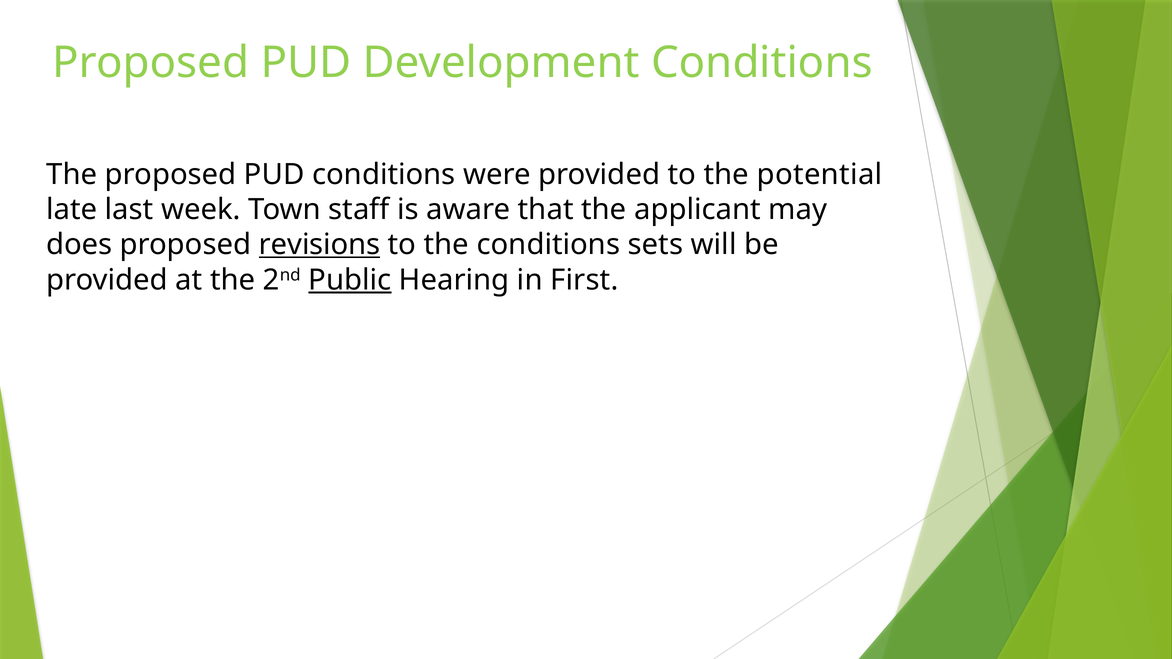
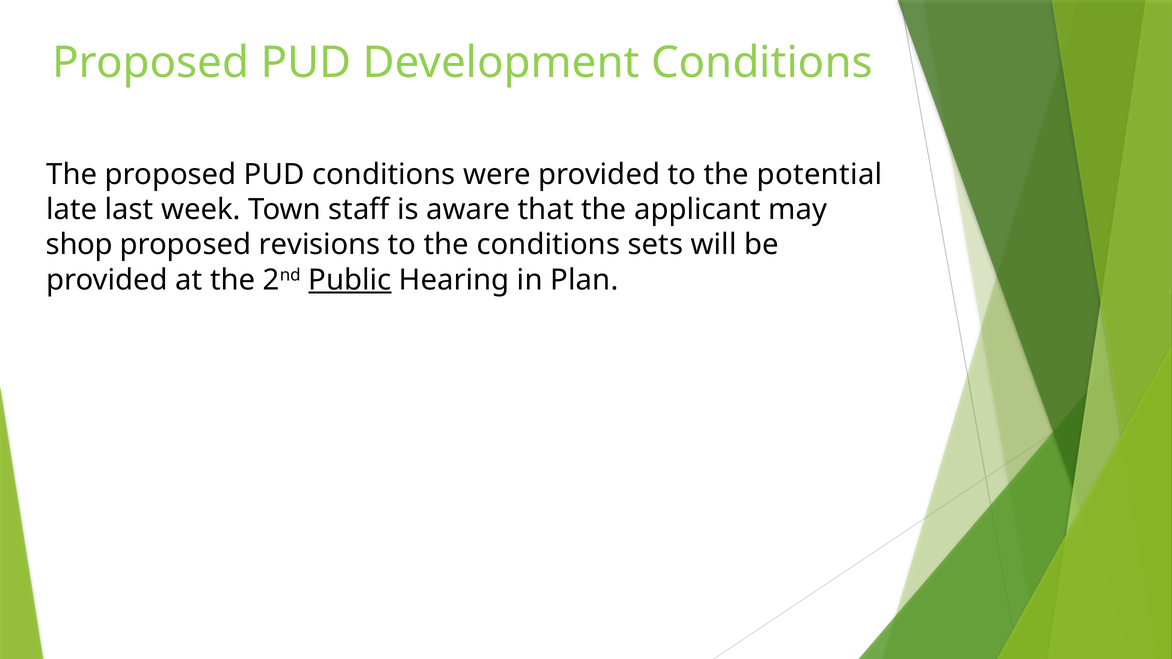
does: does -> shop (79, 245)
revisions underline: present -> none (320, 245)
First: First -> Plan (584, 280)
